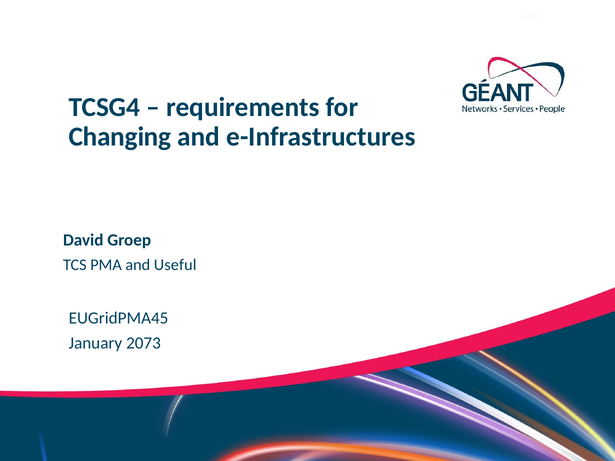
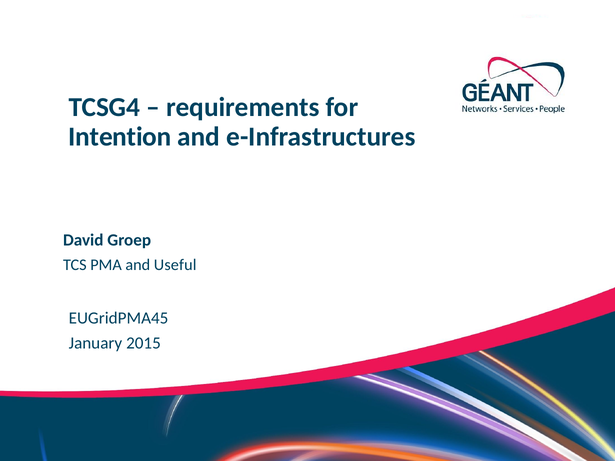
Changing: Changing -> Intention (120, 137)
2073: 2073 -> 2015 (143, 343)
